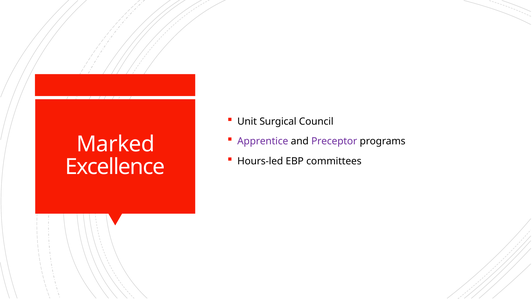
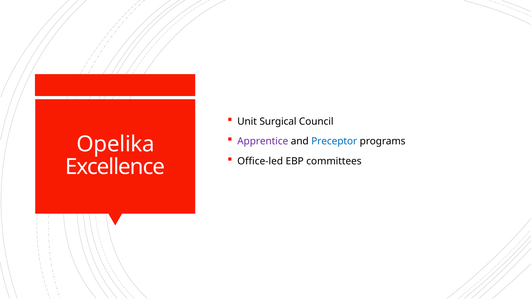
Preceptor colour: purple -> blue (334, 141)
Marked: Marked -> Opelika (116, 144)
Hours-led: Hours-led -> Office-led (260, 161)
